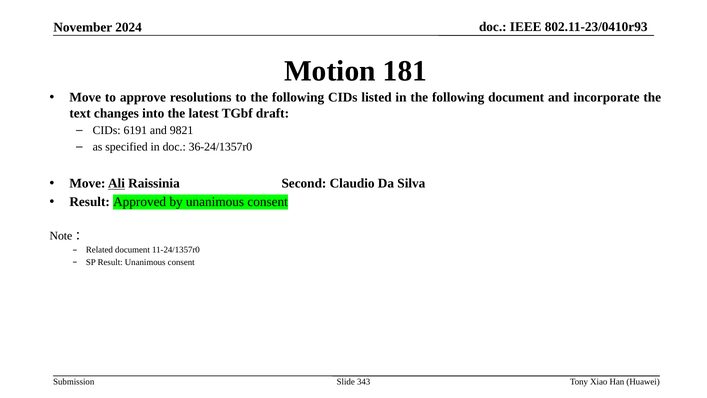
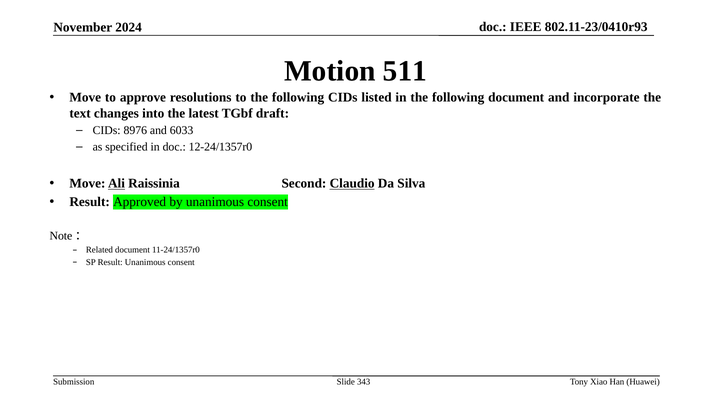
181: 181 -> 511 (405, 71)
6191: 6191 -> 8976 (135, 130)
9821: 9821 -> 6033 (182, 130)
36-24/1357r0: 36-24/1357r0 -> 12-24/1357r0 (220, 147)
Claudio underline: none -> present (352, 183)
